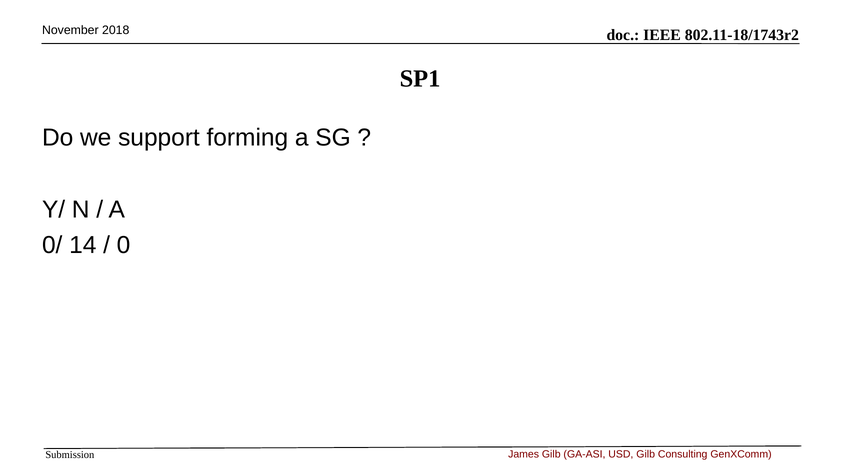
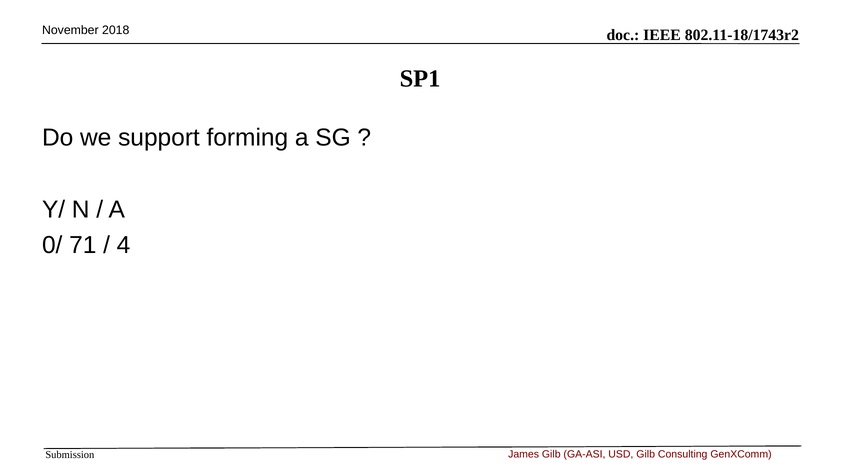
14: 14 -> 71 (83, 245)
0: 0 -> 4 (124, 245)
